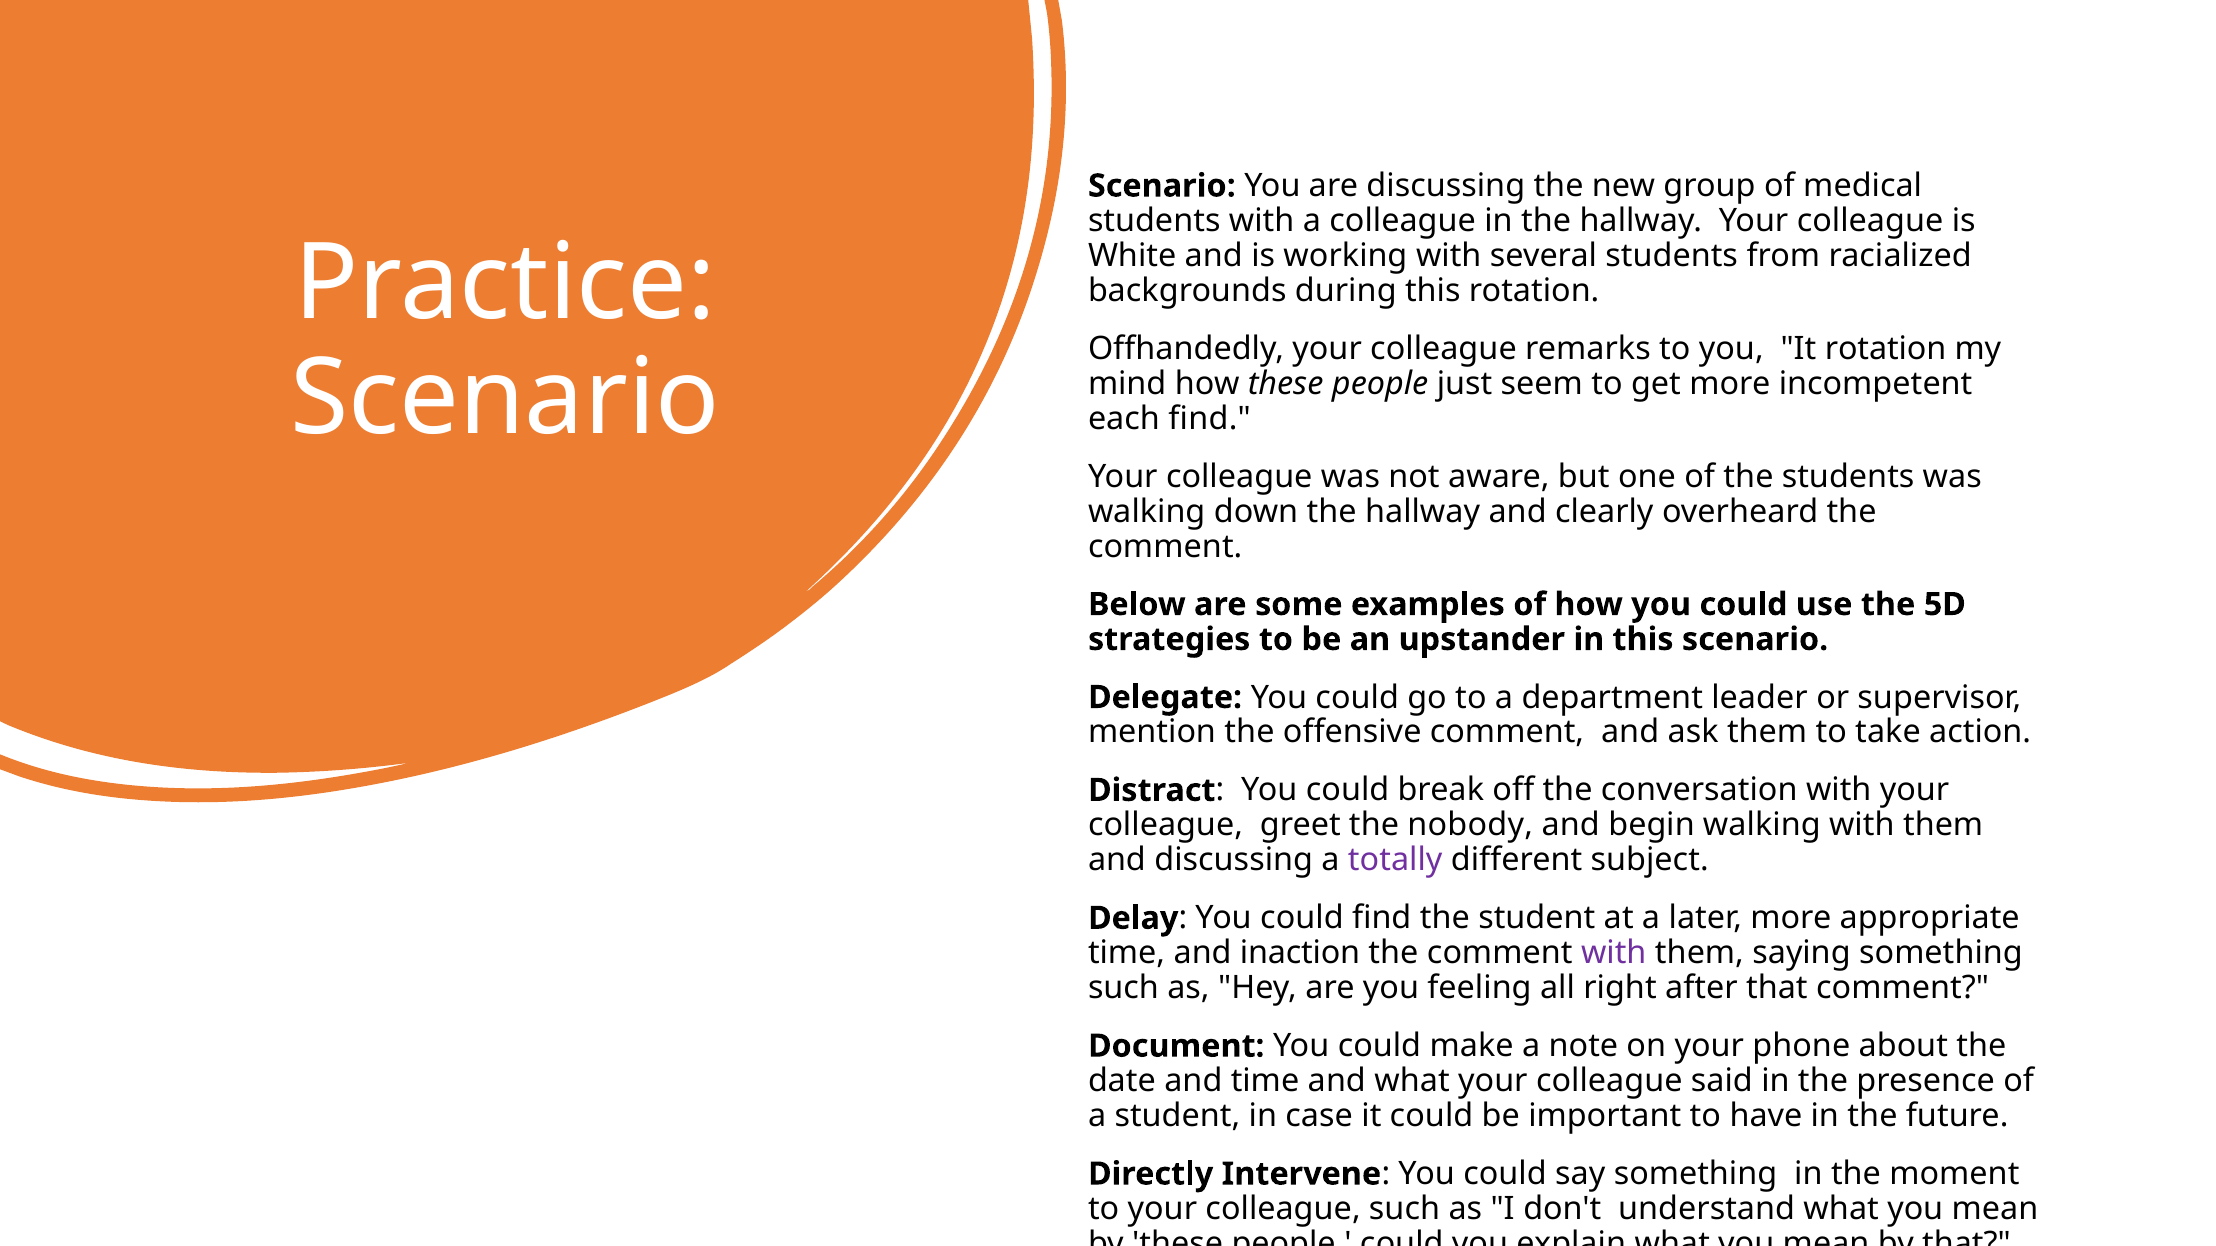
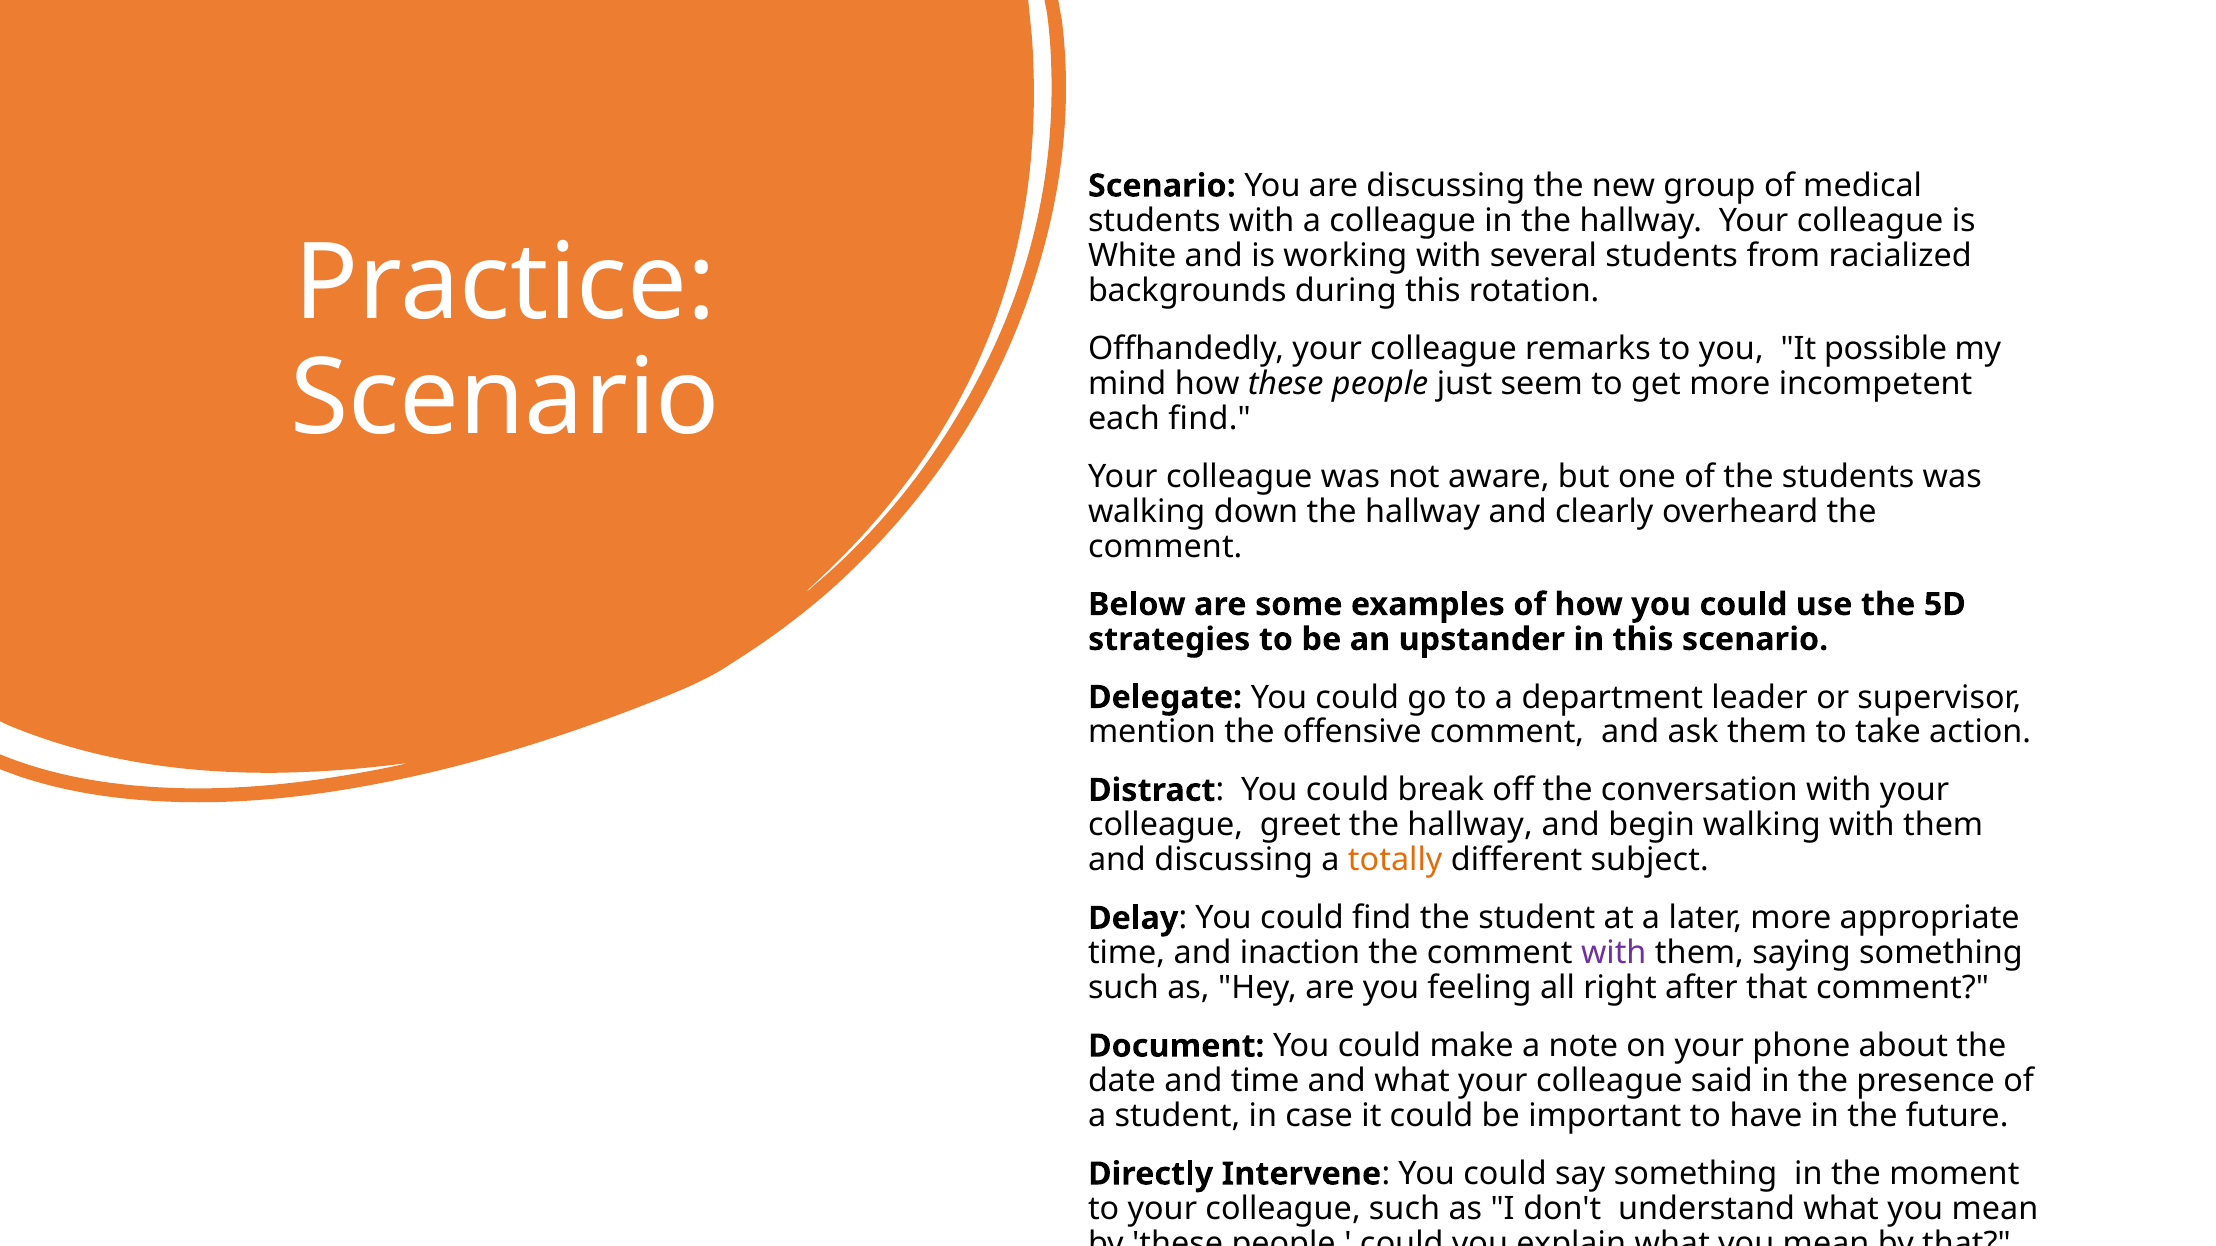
It rotation: rotation -> possible (1886, 349)
greet the nobody: nobody -> hallway (1470, 826)
totally colour: purple -> orange (1395, 861)
